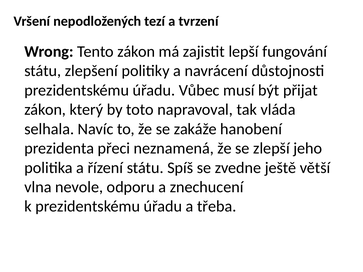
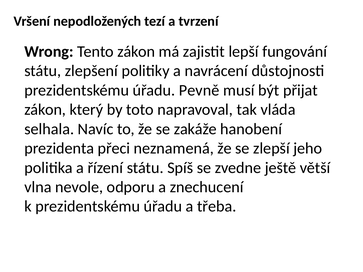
Vůbec: Vůbec -> Pevně (199, 90)
